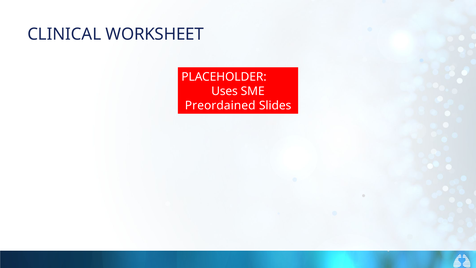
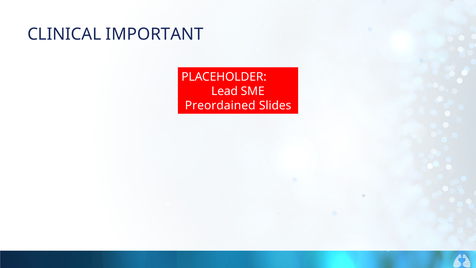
WORKSHEET: WORKSHEET -> IMPORTANT (155, 34)
Uses: Uses -> Lead (225, 91)
